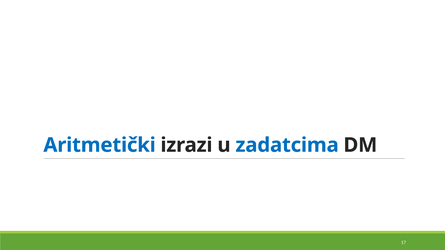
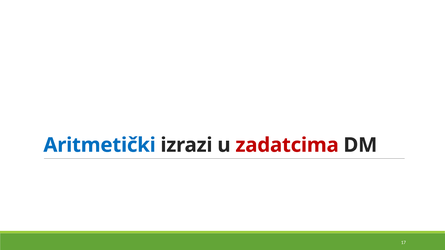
zadatcima colour: blue -> red (287, 145)
